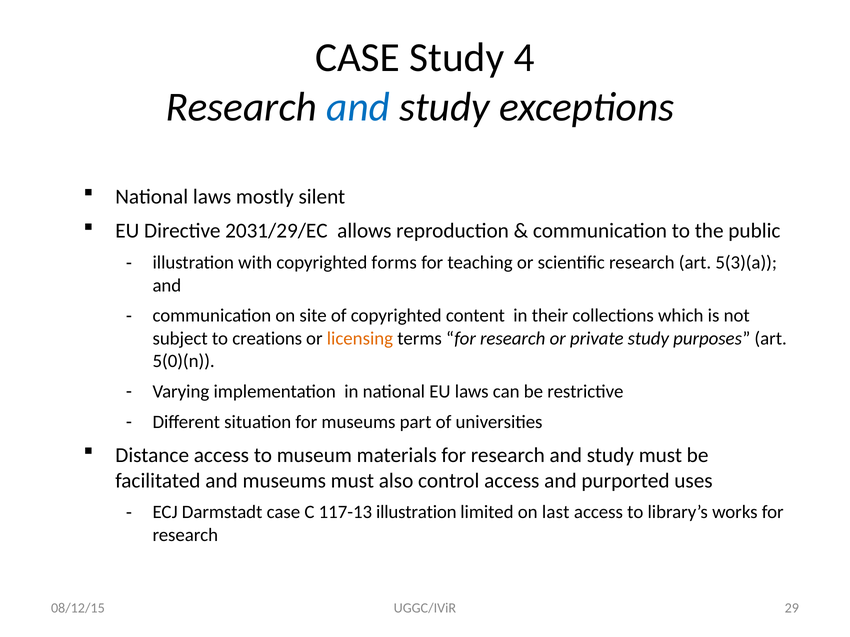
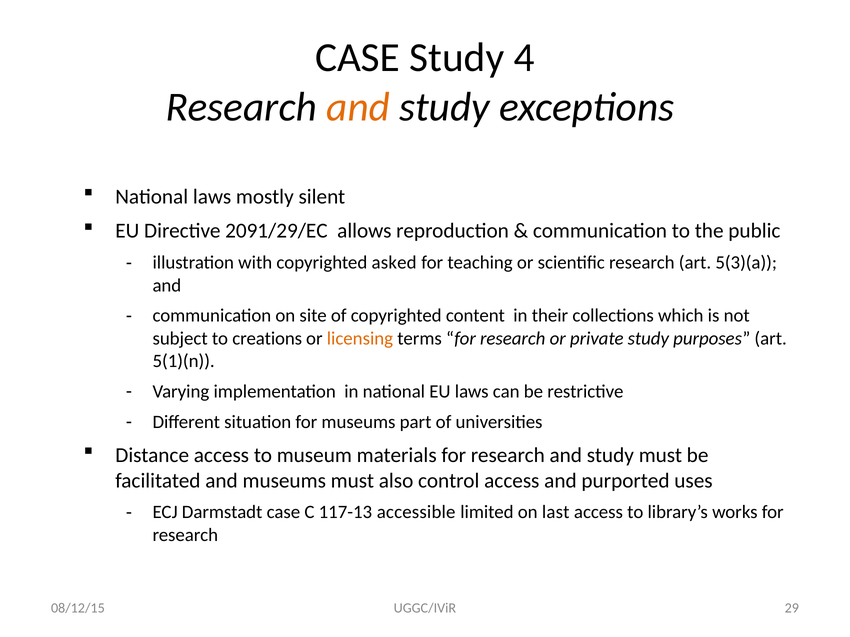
and colour: blue -> orange (358, 107)
2031/29/EC: 2031/29/EC -> 2091/29/EC (276, 231)
forms: forms -> asked (394, 263)
5(0)(n: 5(0)(n -> 5(1)(n (184, 361)
117-13 illustration: illustration -> accessible (416, 513)
